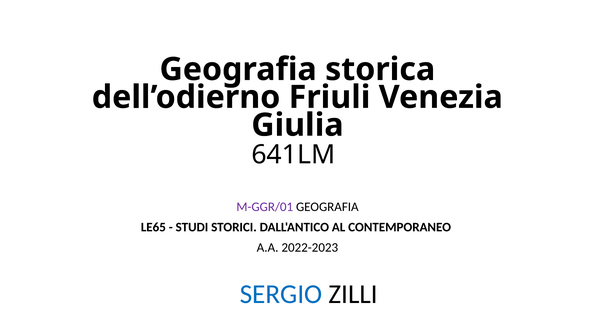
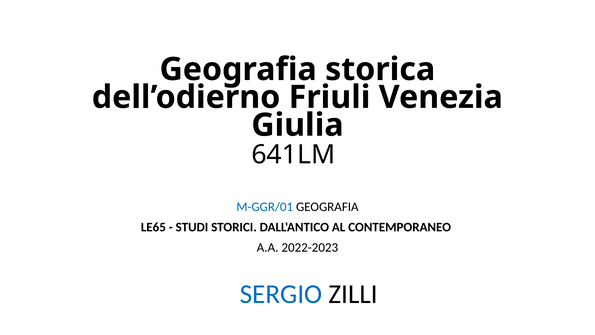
M-GGR/01 colour: purple -> blue (265, 207)
